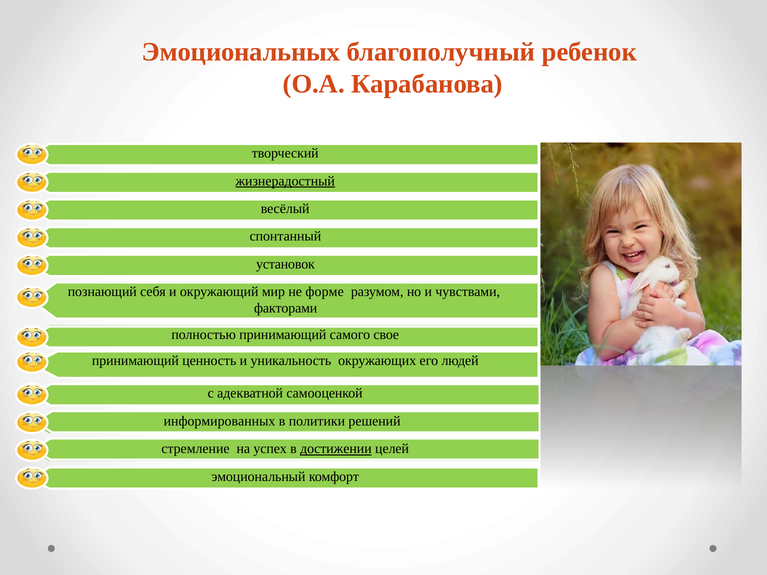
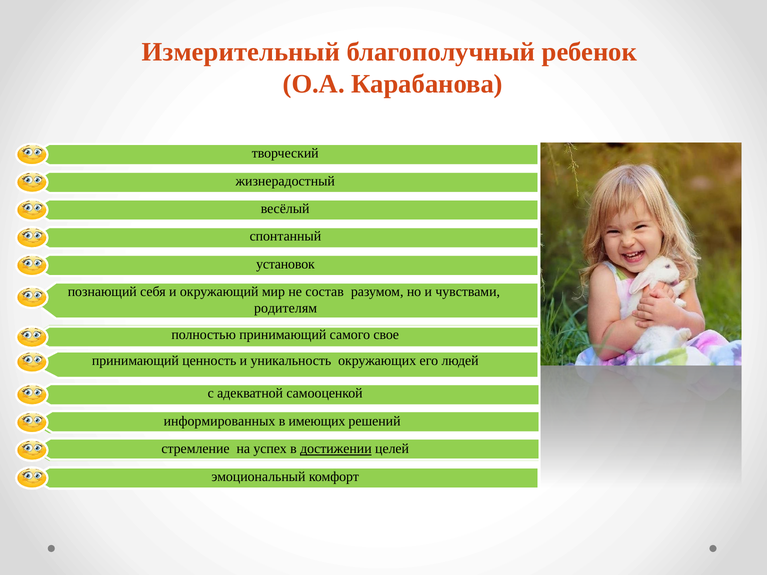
Эмоциональных: Эмоциональных -> Измерительный (241, 52)
жизнерадостный underline: present -> none (285, 181)
форме: форме -> состав (325, 292)
факторами: факторами -> родителям (286, 308)
политики: политики -> имеющих (317, 421)
